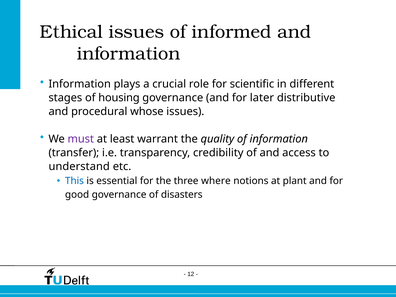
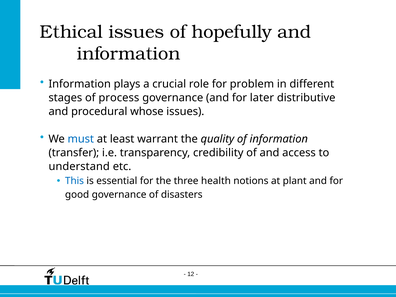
informed: informed -> hopefully (232, 32)
scientific: scientific -> problem (252, 84)
housing: housing -> process (119, 98)
must colour: purple -> blue (81, 139)
where: where -> health (216, 181)
